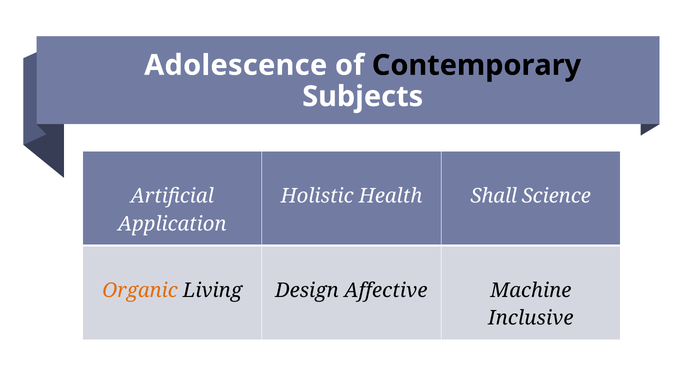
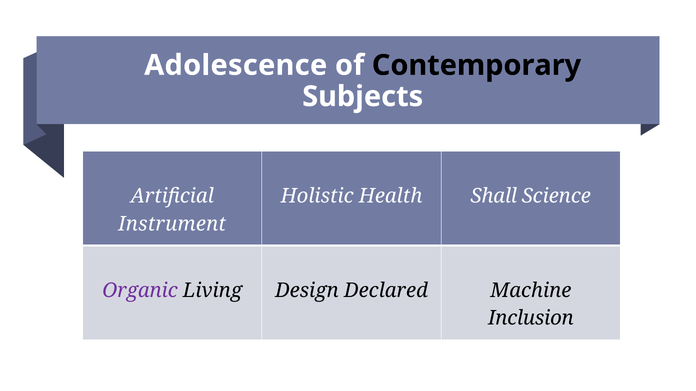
Application: Application -> Instrument (172, 224)
Organic colour: orange -> purple (140, 291)
Affective: Affective -> Declared (386, 291)
Inclusive: Inclusive -> Inclusion (531, 318)
